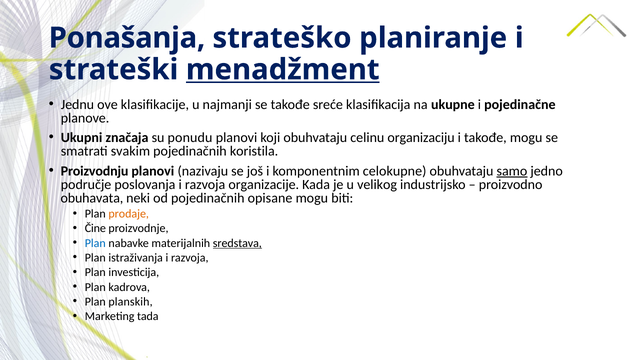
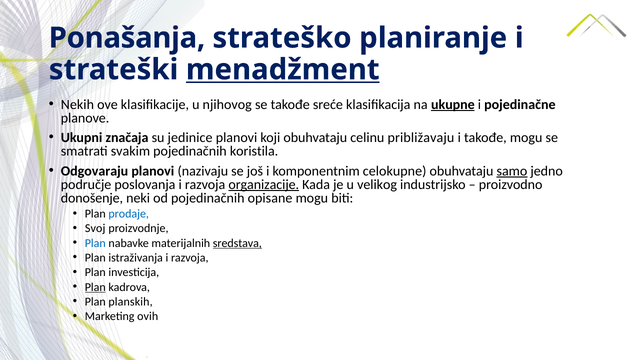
Jednu: Jednu -> Nekih (77, 104)
najmanji: najmanji -> njihovog (227, 104)
ukupne underline: none -> present (453, 104)
ponudu: ponudu -> jedinice (190, 138)
organizaciju: organizaciju -> približavaju (421, 138)
Proizvodnju: Proizvodnju -> Odgovaraju (95, 171)
organizacije underline: none -> present (264, 185)
obuhavata: obuhavata -> donošenje (92, 198)
prodaje colour: orange -> blue (129, 214)
Čine: Čine -> Svoj (95, 228)
Plan underline: none -> present (95, 287)
tada: tada -> ovih (148, 316)
